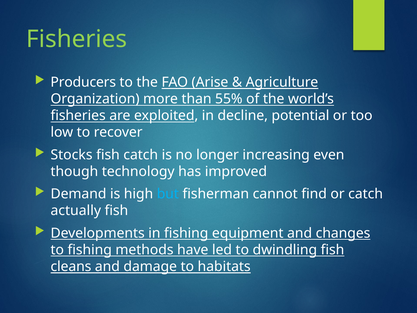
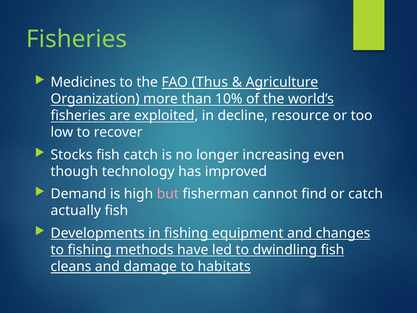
Producers: Producers -> Medicines (83, 82)
Arise: Arise -> Thus (210, 82)
55%: 55% -> 10% (229, 99)
potential: potential -> resource (300, 115)
but colour: light blue -> pink (168, 194)
